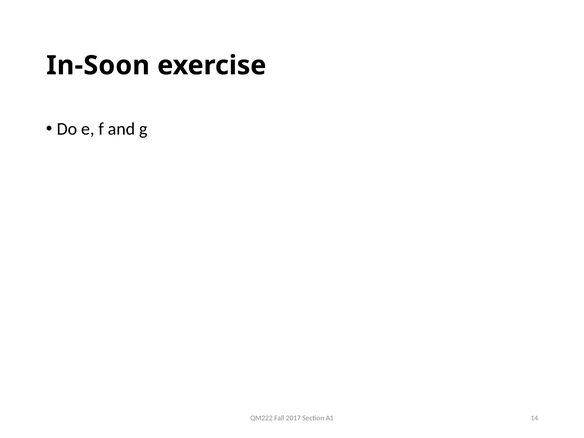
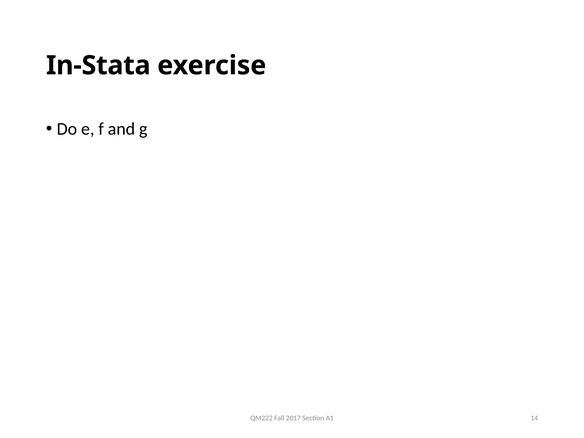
In-Soon: In-Soon -> In-Stata (98, 65)
